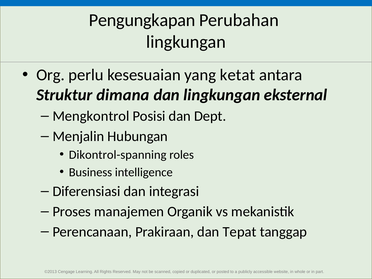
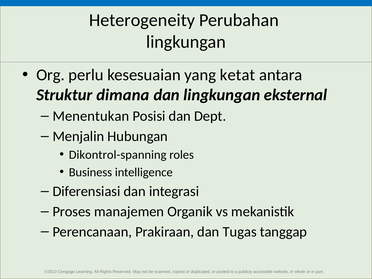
Pengungkapan: Pengungkapan -> Heterogeneity (142, 20)
Mengkontrol: Mengkontrol -> Menentukan (91, 116)
Tepat: Tepat -> Tugas (240, 232)
